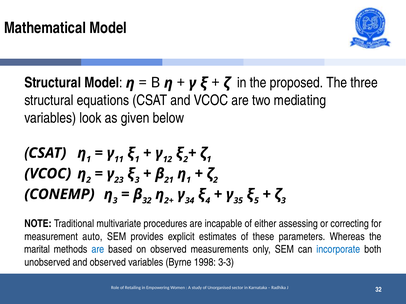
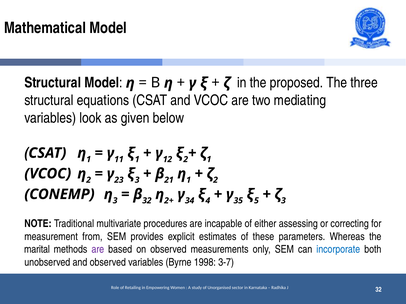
auto: auto -> from (92, 237)
are colour: blue -> purple (98, 250)
3-3: 3-3 -> 3-7 (226, 263)
